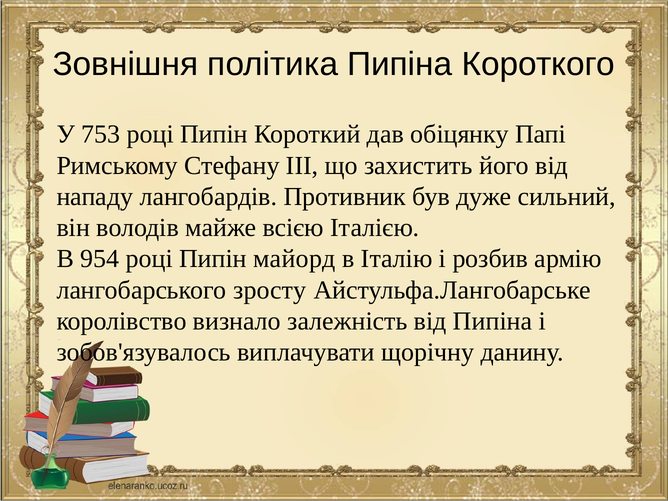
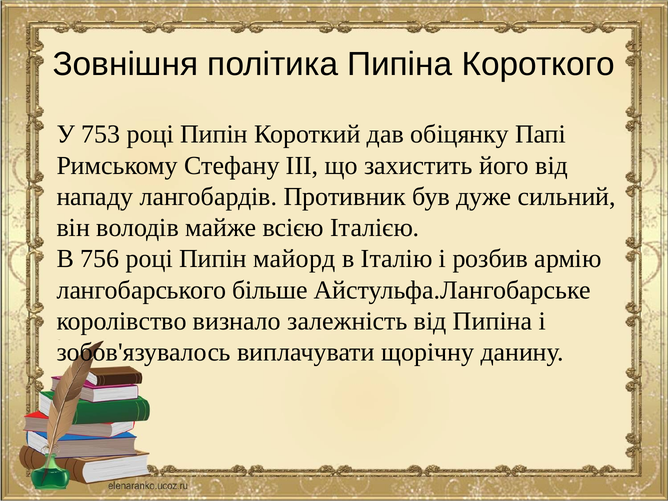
954: 954 -> 756 (100, 259)
зросту: зросту -> більше (270, 290)
